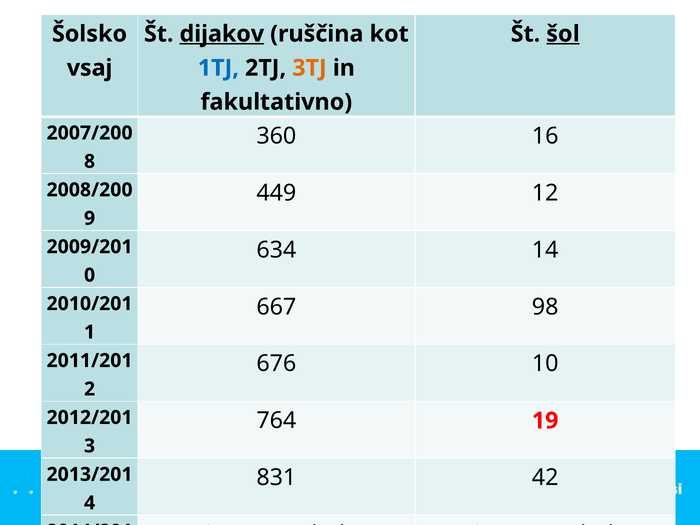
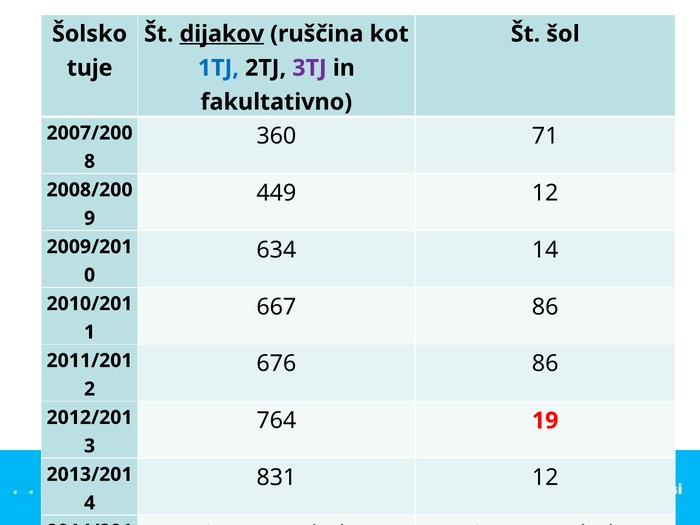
šol underline: present -> none (563, 34)
vsaj: vsaj -> tuje (90, 68)
3TJ colour: orange -> purple (309, 68)
360 16: 16 -> 71 (545, 136)
667 98: 98 -> 86 (545, 307)
676 10: 10 -> 86 (545, 364)
831 42: 42 -> 12 (545, 478)
